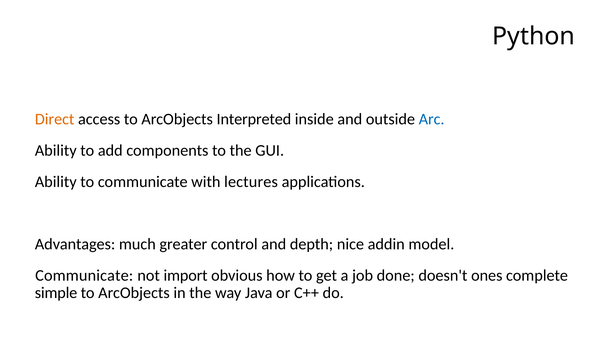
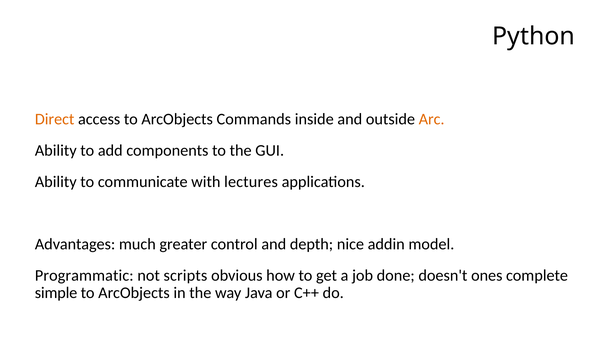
Interpreted: Interpreted -> Commands (254, 119)
Arc colour: blue -> orange (432, 119)
Communicate: Communicate -> Programmatic (84, 275)
import: import -> scripts (185, 275)
